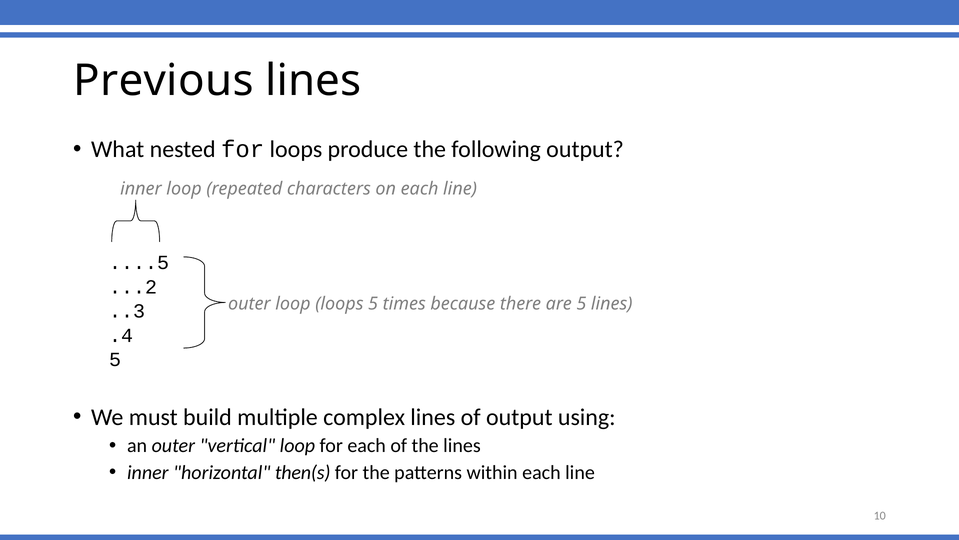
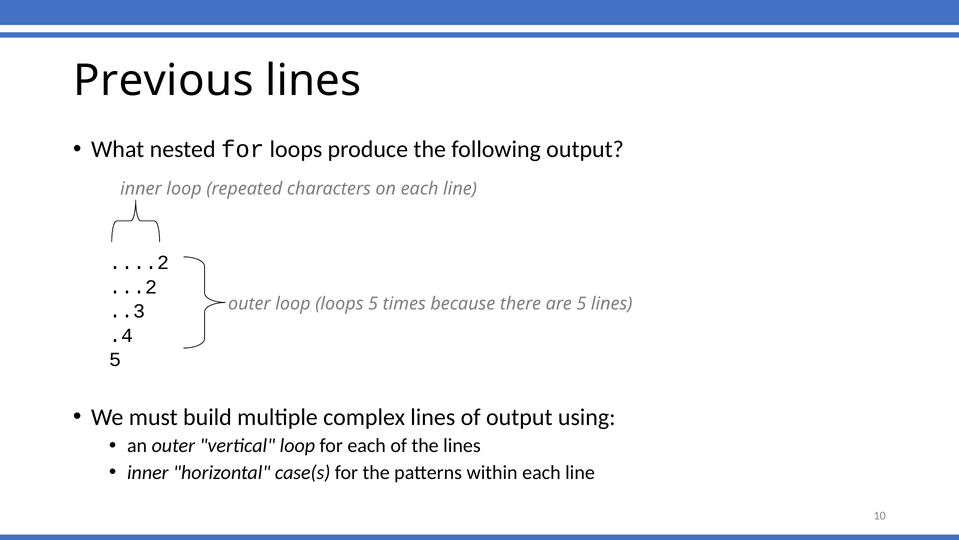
....5: ....5 -> ....2 (139, 263)
then(s: then(s -> case(s (303, 472)
